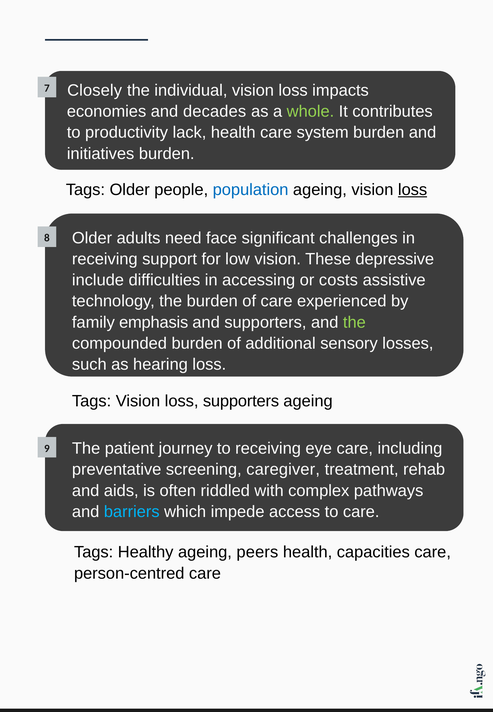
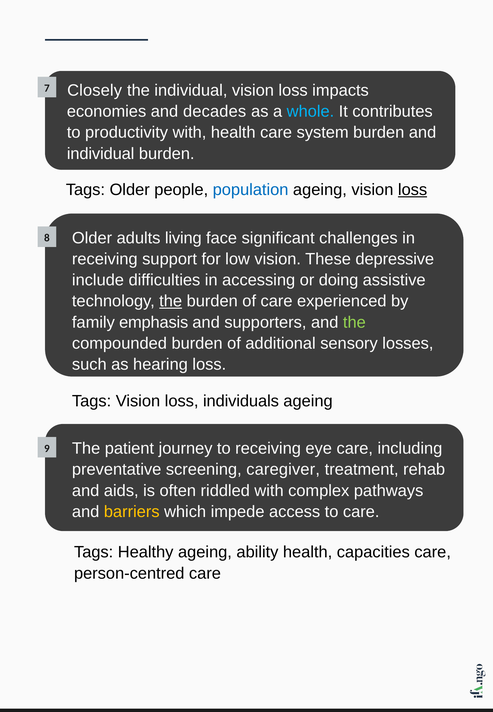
whole colour: light green -> light blue (310, 111)
productivity lack: lack -> with (189, 133)
initiatives: initiatives -> individual (101, 154)
need: need -> living (183, 238)
costs: costs -> doing (339, 280)
the underline: none -> present (171, 301)
loss supporters: supporters -> individuals (241, 401)
barriers colour: light blue -> yellow (132, 512)
peers: peers -> ability (257, 552)
